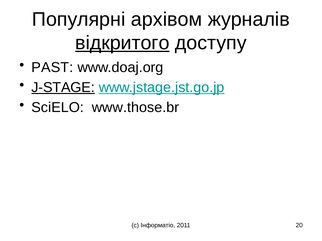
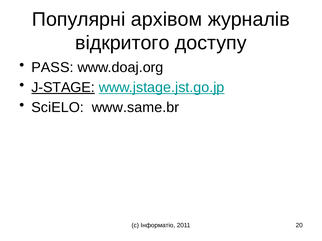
відкритого underline: present -> none (122, 43)
PAST: PAST -> PASS (52, 68)
www.those.br: www.those.br -> www.same.br (136, 108)
